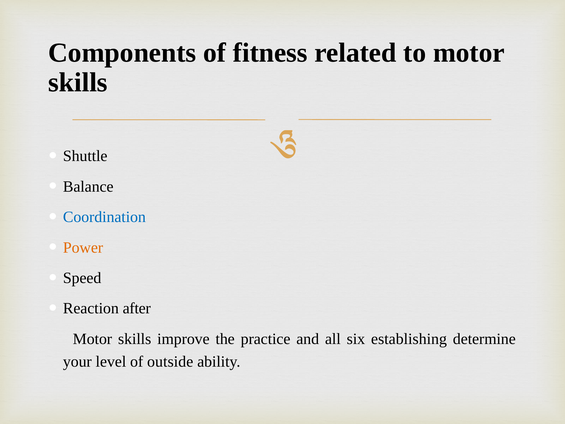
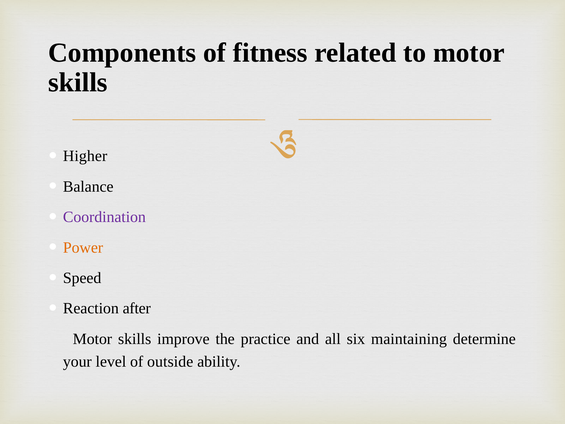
Shuttle: Shuttle -> Higher (85, 156)
Coordination colour: blue -> purple (104, 217)
establishing: establishing -> maintaining (409, 339)
